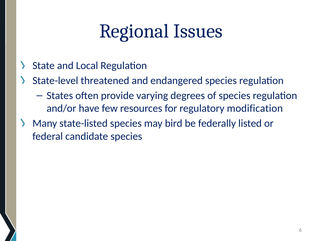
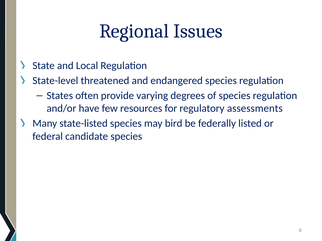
modification: modification -> assessments (255, 109)
